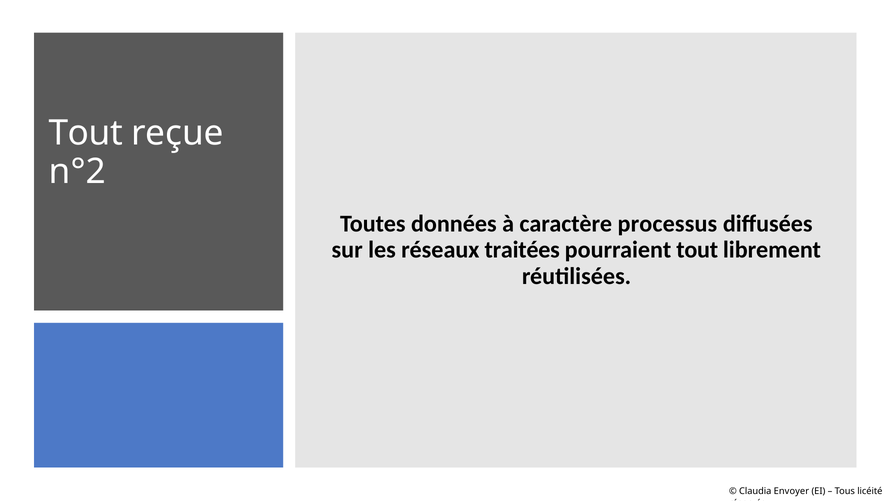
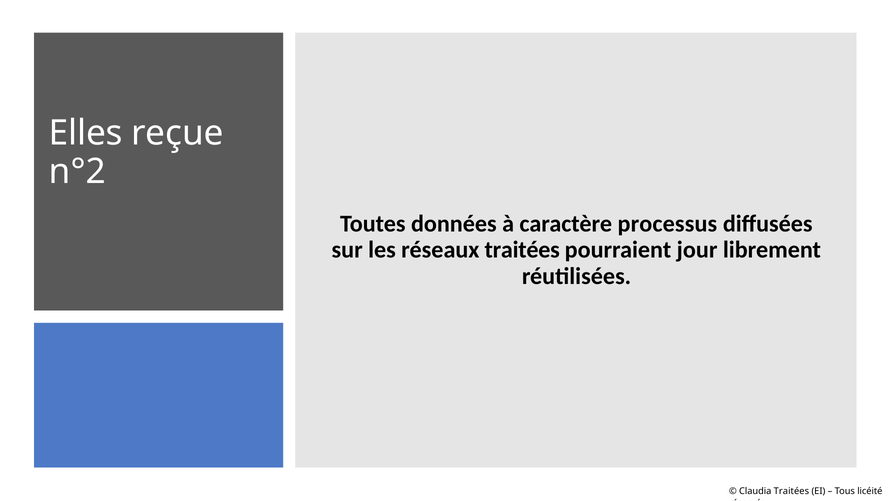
Tout: Tout -> Elles (86, 133)
pourraient tout: tout -> jour (697, 250)
Claudia Envoyer: Envoyer -> Traitées (791, 491)
